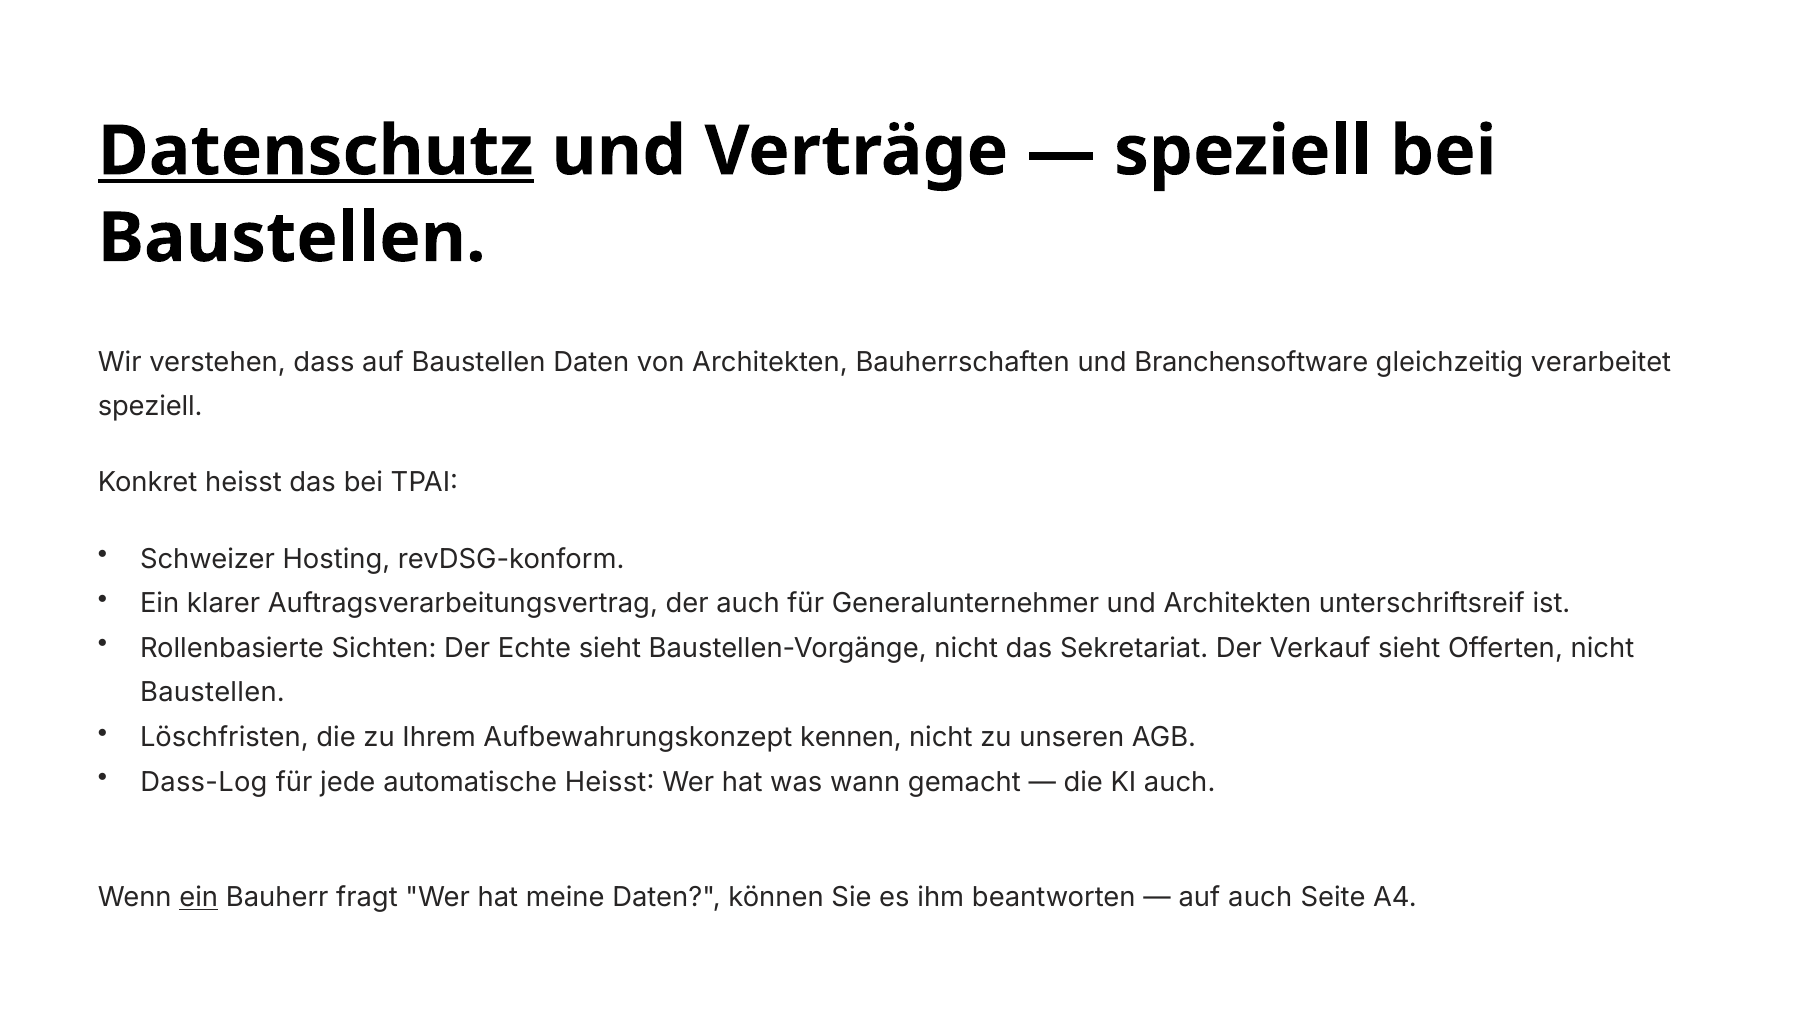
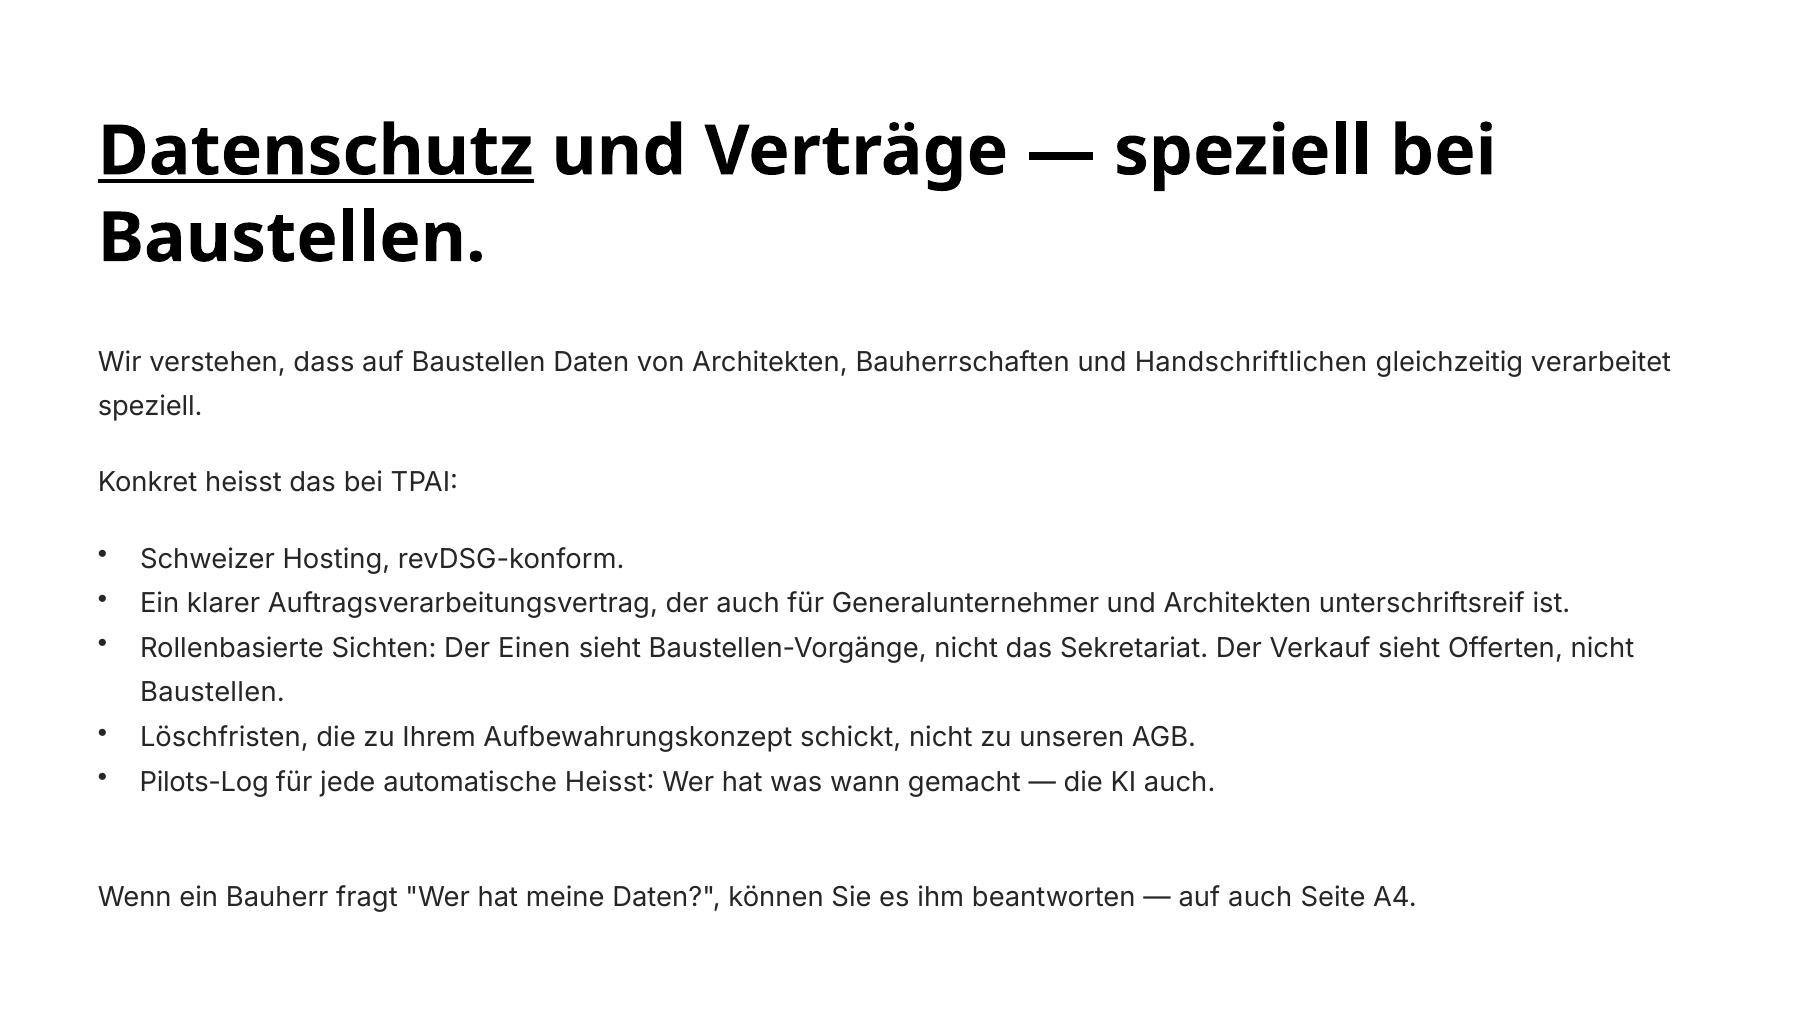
Branchensoftware: Branchensoftware -> Handschriftlichen (1251, 362)
Echte: Echte -> Einen (534, 648)
kennen: kennen -> schickt (851, 738)
Dass-Log: Dass-Log -> Pilots-Log (204, 782)
ein underline: present -> none (199, 898)
